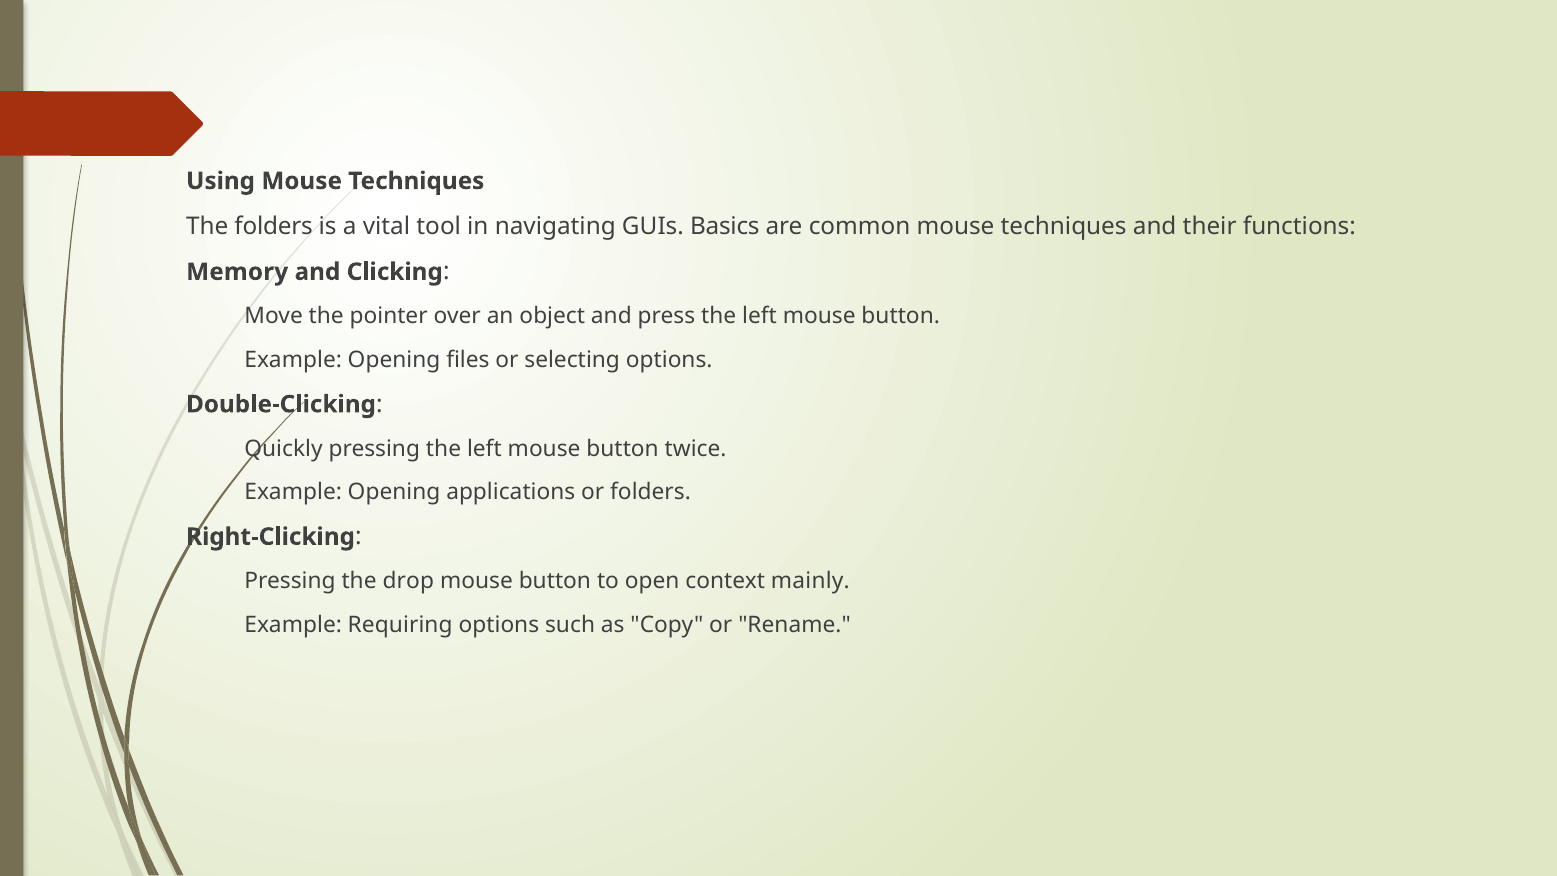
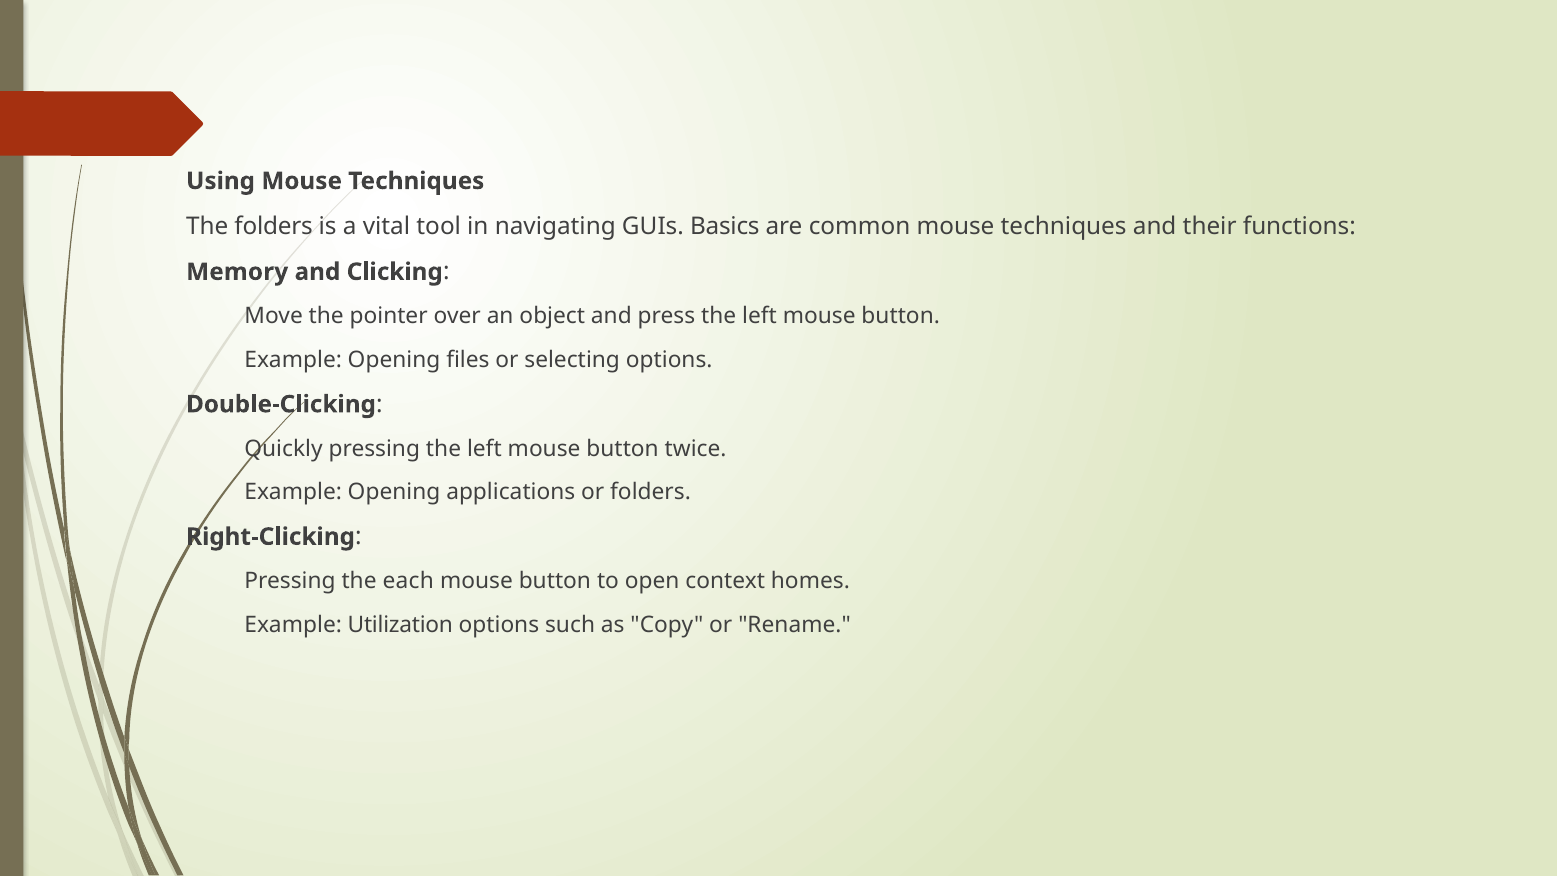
drop: drop -> each (408, 581)
mainly: mainly -> homes (810, 581)
Requiring: Requiring -> Utilization (400, 624)
